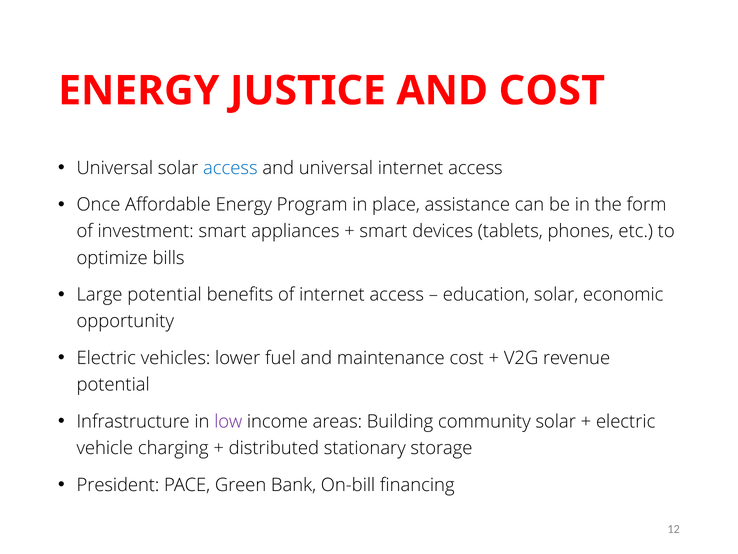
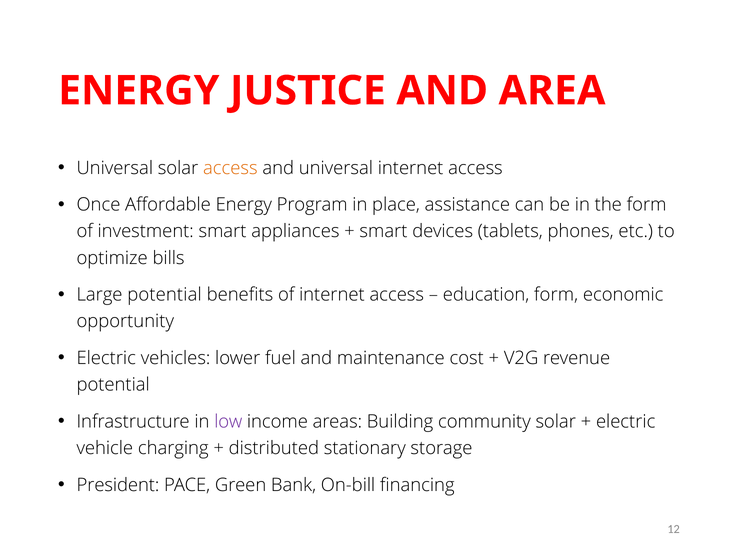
AND COST: COST -> AREA (552, 91)
access colour: blue -> orange (230, 168)
education solar: solar -> form (556, 295)
